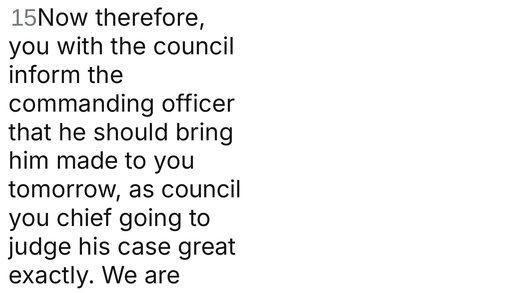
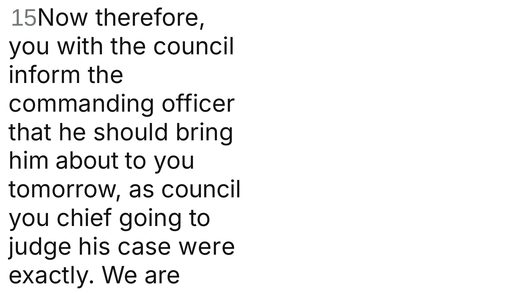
made: made -> about (87, 161)
great: great -> were (207, 247)
